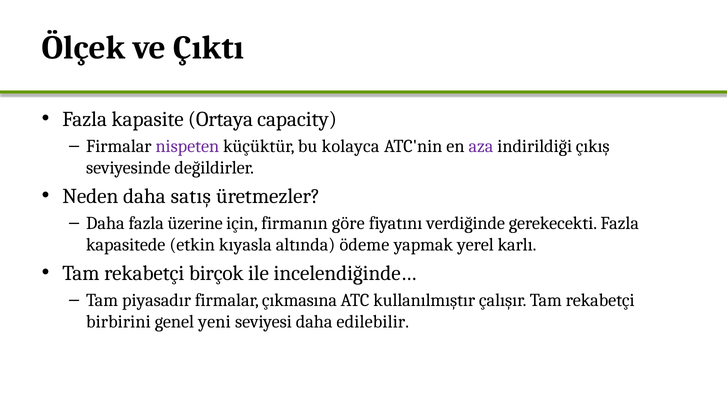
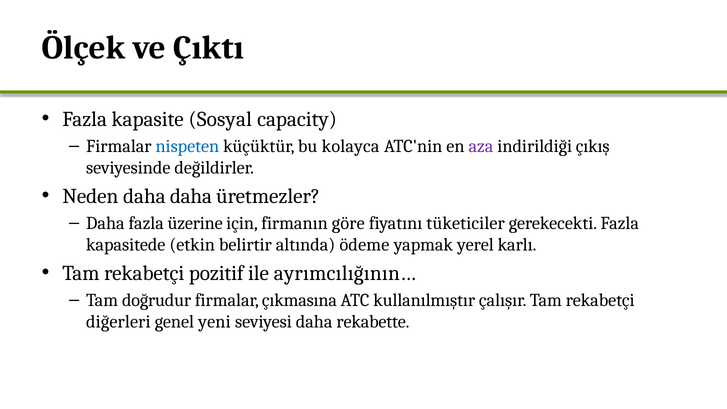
Ortaya: Ortaya -> Sosyal (220, 119)
nispeten colour: purple -> blue (187, 146)
daha satış: satış -> daha (191, 196)
verdiğinde: verdiğinde -> tüketiciler (466, 223)
kıyasla: kıyasla -> belirtir (245, 245)
birçok: birçok -> pozitif (216, 273)
incelendiğinde…: incelendiğinde… -> ayrımcılığının… (345, 273)
piyasadır: piyasadır -> doğrudur (157, 300)
birbirini: birbirini -> diğerleri (118, 322)
edilebilir: edilebilir -> rekabette (373, 322)
